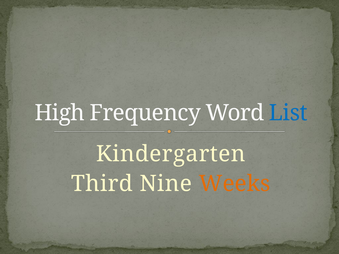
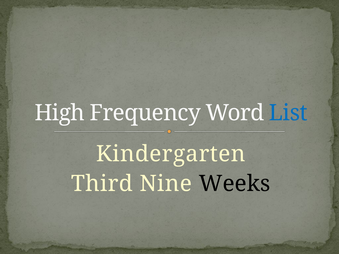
Weeks colour: orange -> black (235, 184)
